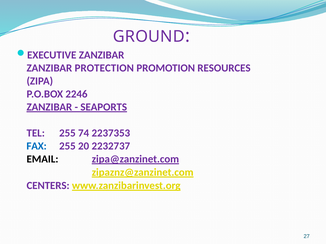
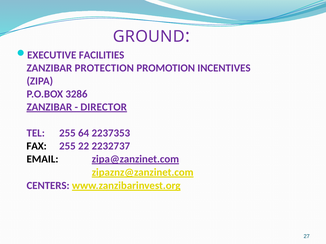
EXECUTIVE ZANZIBAR: ZANZIBAR -> FACILITIES (102, 55)
RESOURCES: RESOURCES -> INCENTIVES (224, 68)
2246: 2246 -> 3286 (76, 94)
SEAPORTS: SEAPORTS -> DIRECTOR (104, 107)
74: 74 -> 64 (84, 133)
FAX colour: blue -> black (37, 146)
20: 20 -> 22 (84, 146)
